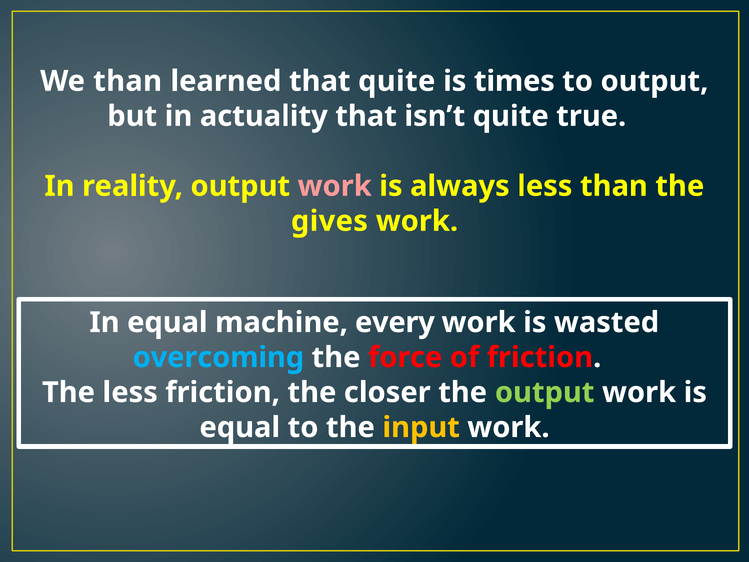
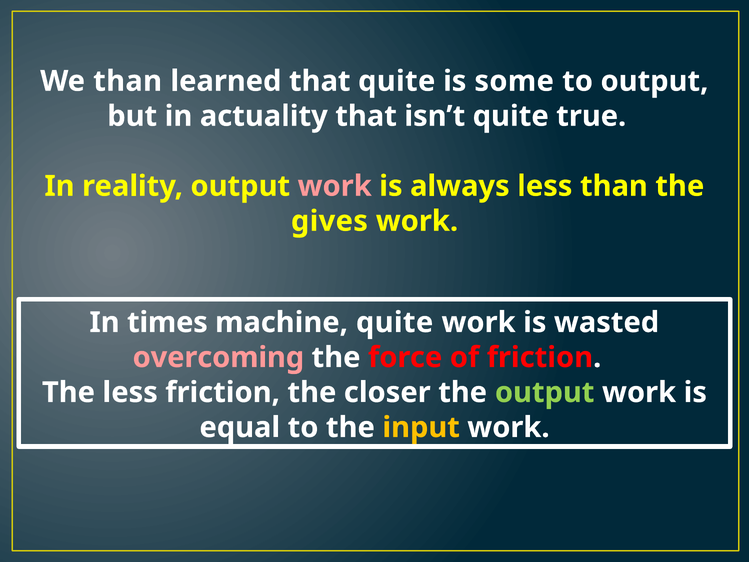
times: times -> some (514, 81)
In equal: equal -> times (167, 322)
machine every: every -> quite (395, 322)
overcoming colour: light blue -> pink (218, 357)
